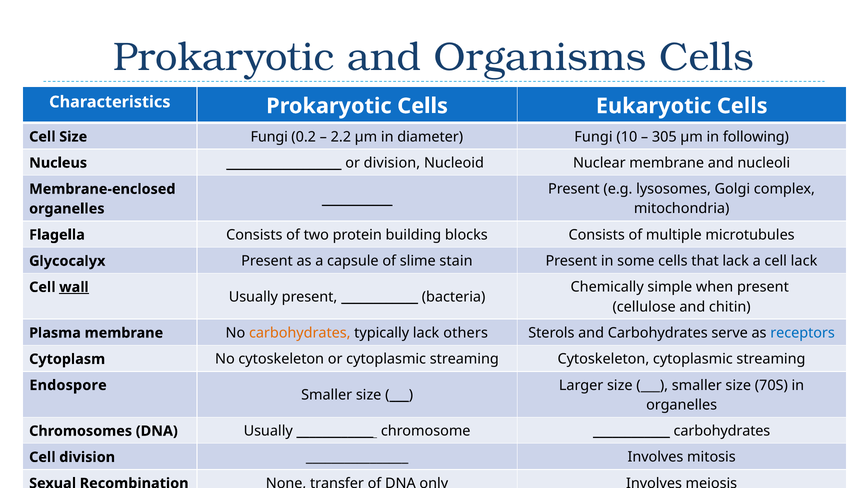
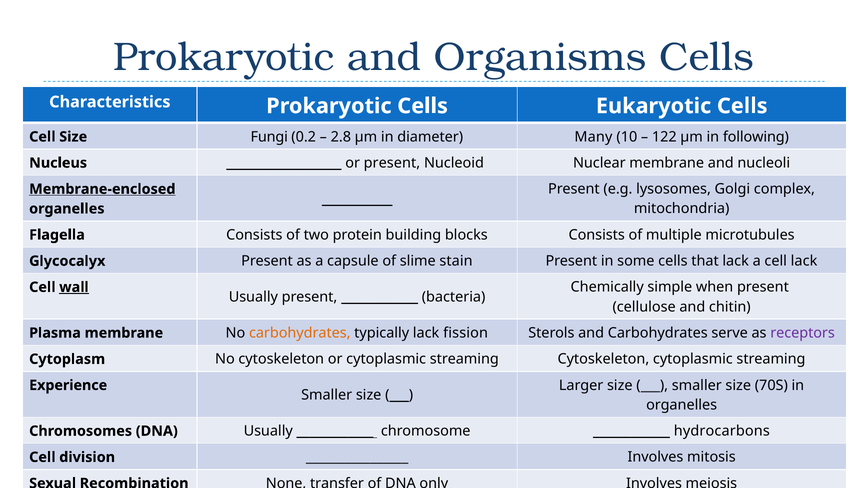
2.2: 2.2 -> 2.8 (341, 137)
diameter Fungi: Fungi -> Many (593, 137)
305: 305 -> 122 (664, 137)
or division: division -> present (392, 163)
Membrane-enclosed underline: none -> present (102, 189)
others: others -> fission (466, 333)
receptors colour: blue -> purple (803, 333)
Endospore: Endospore -> Experience (68, 385)
carbohydrates: carbohydrates -> hydrocarbons (722, 431)
